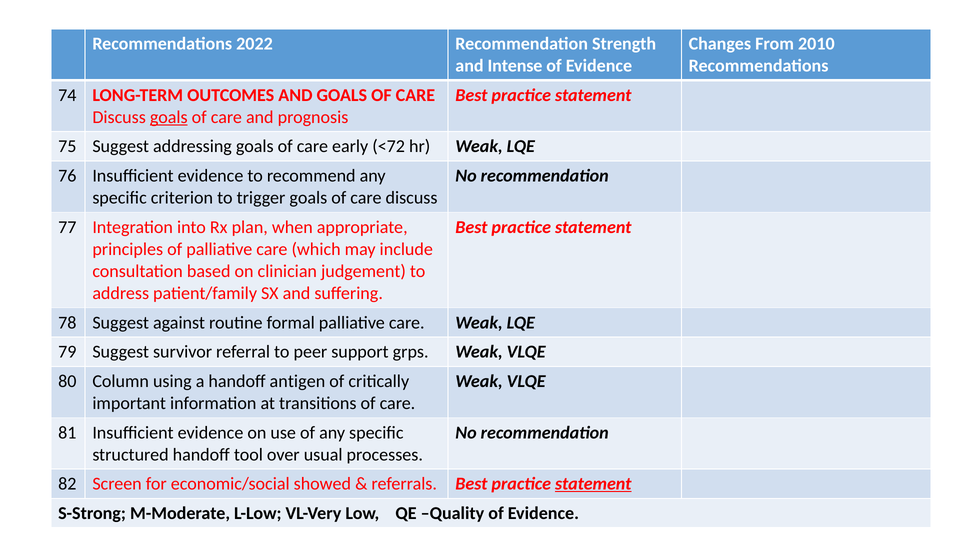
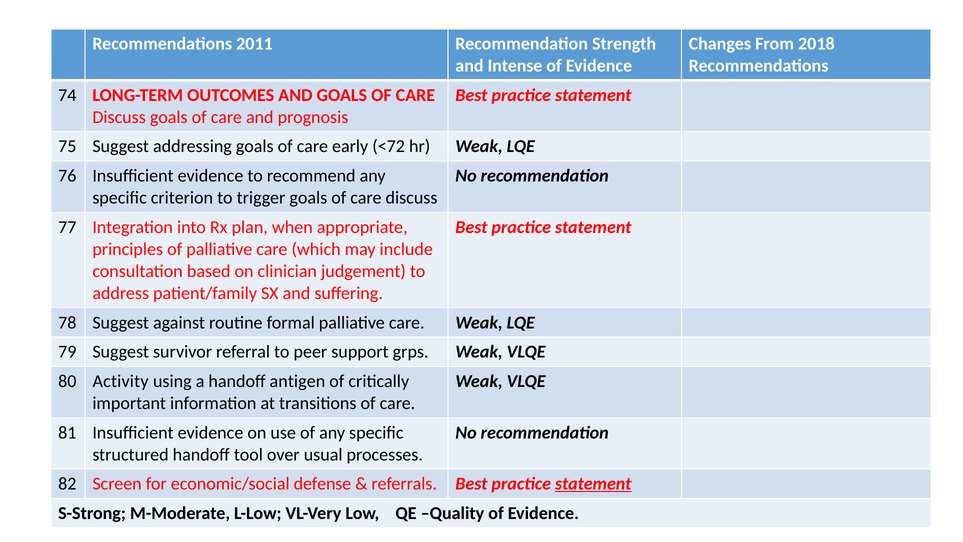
2022: 2022 -> 2011 (255, 44)
2010: 2010 -> 2018 (816, 44)
goals underline: present -> none (169, 117)
Column: Column -> Activity (121, 381)
showed: showed -> defense (322, 484)
